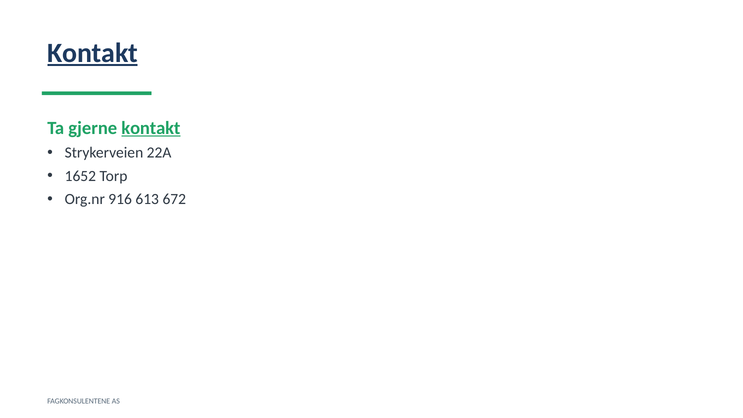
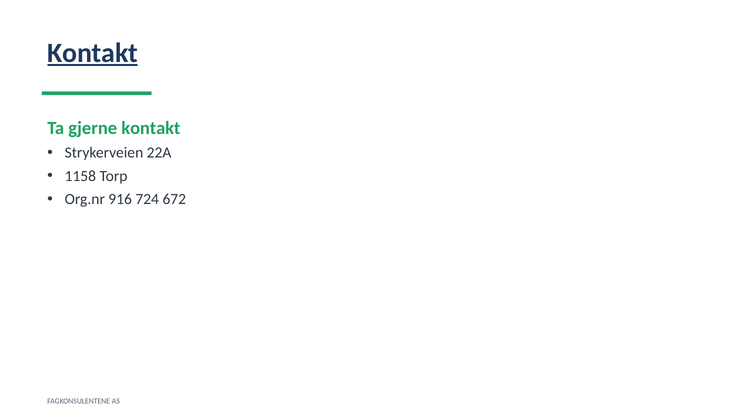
kontakt underline: present -> none (151, 128)
1652: 1652 -> 1158 (80, 176)
613: 613 -> 724 (147, 199)
